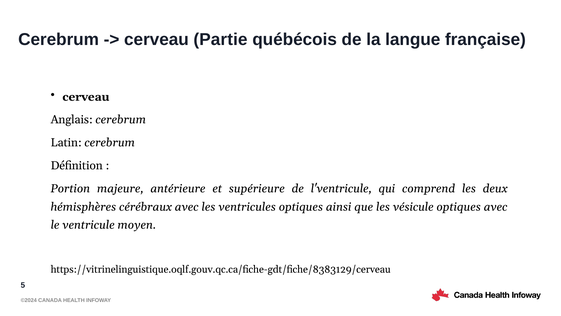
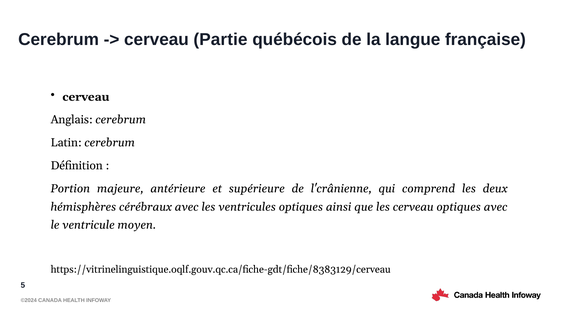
l'ventricule: l'ventricule -> l'crânienne (341, 188)
les vésicule: vésicule -> cerveau (413, 207)
